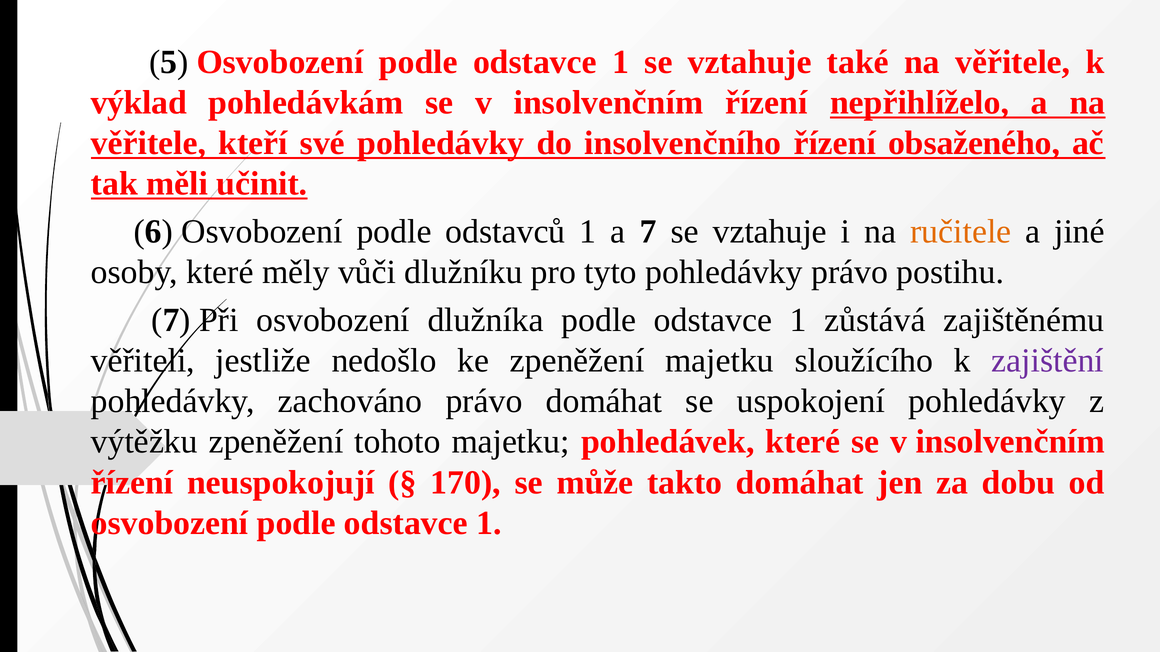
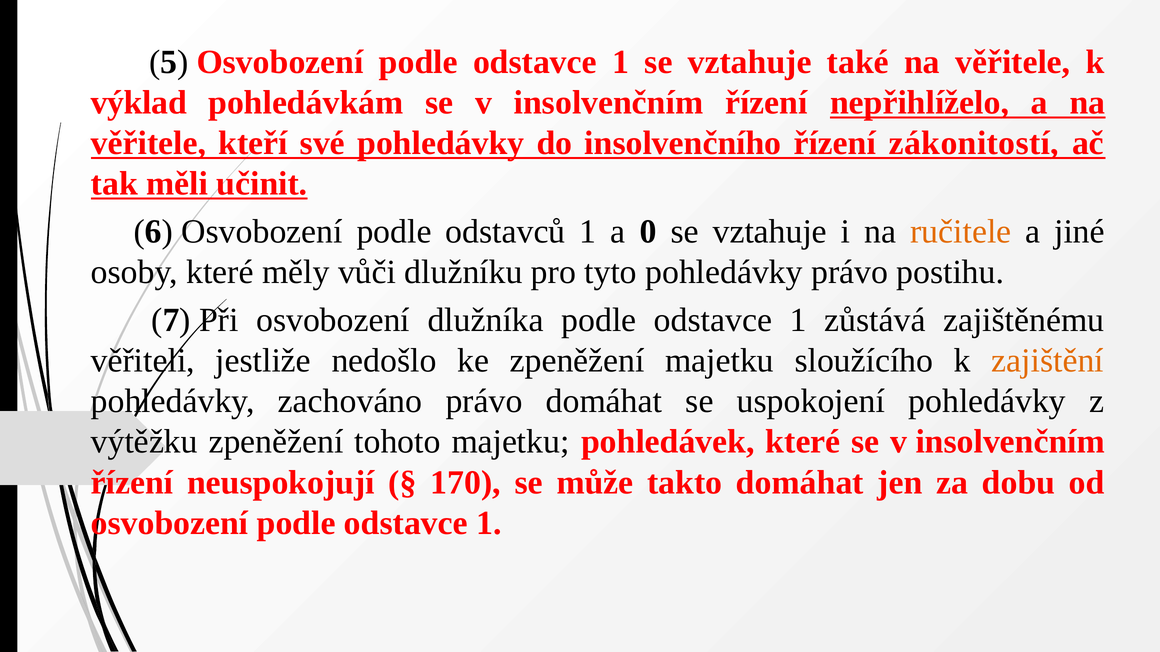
obsaženého: obsaženého -> zákonitostí (974, 143)
a 7: 7 -> 0 (648, 232)
zajištění colour: purple -> orange (1048, 361)
